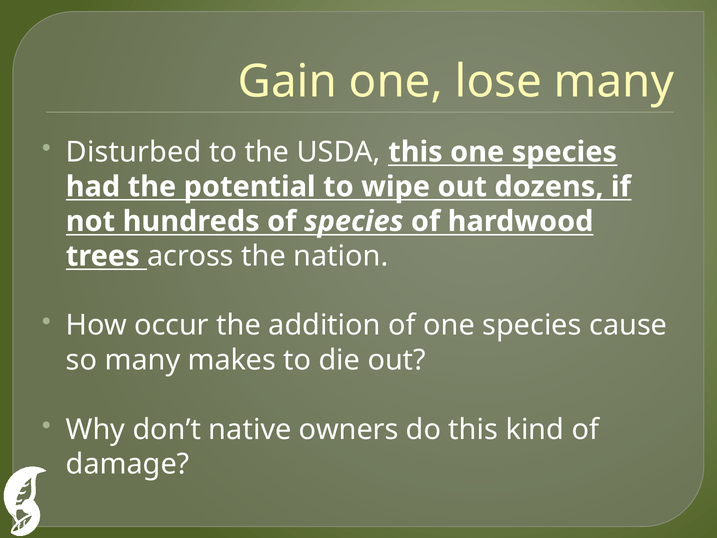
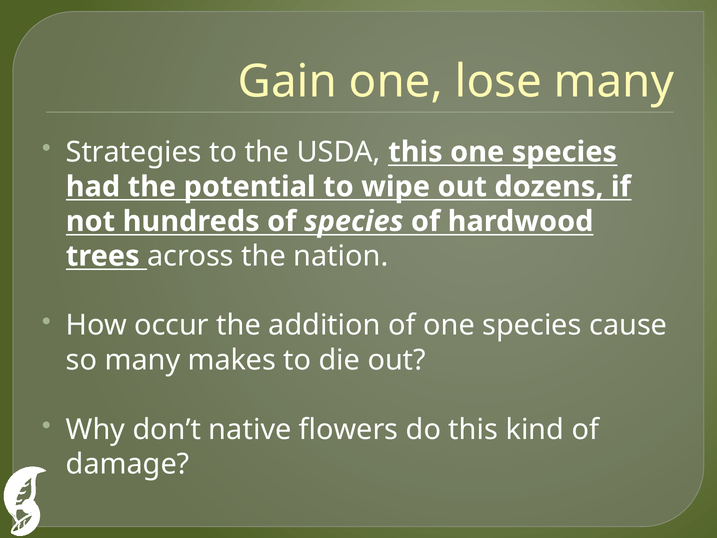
Disturbed: Disturbed -> Strategies (134, 152)
owners: owners -> flowers (349, 429)
